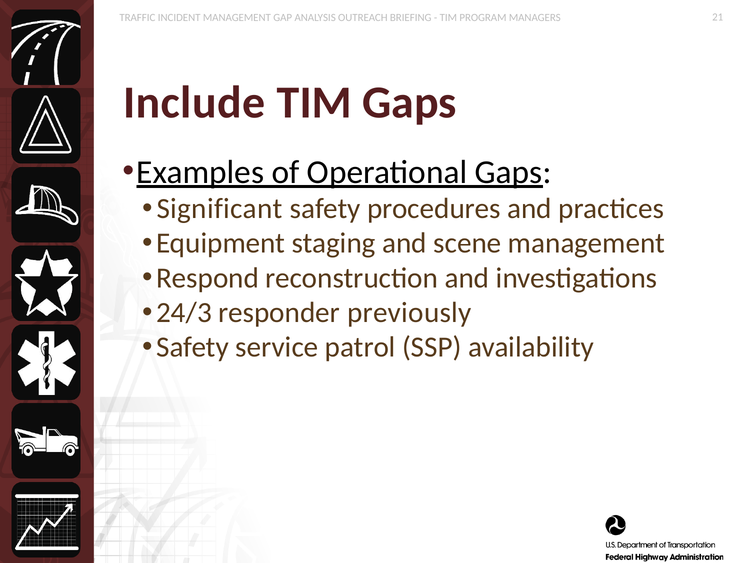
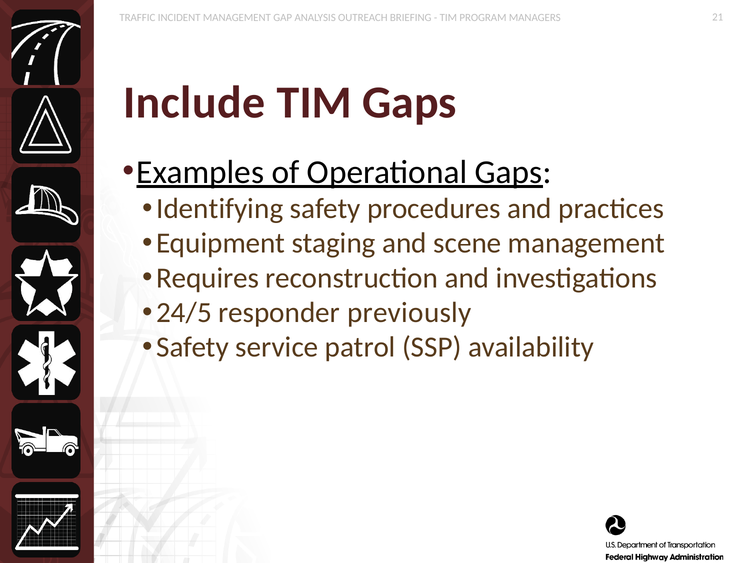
Significant: Significant -> Identifying (220, 209)
Respond: Respond -> Requires (208, 278)
24/3: 24/3 -> 24/5 (184, 313)
